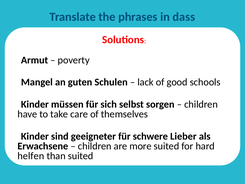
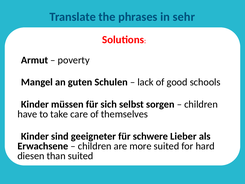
dass: dass -> sehr (184, 17)
helfen: helfen -> diesen (31, 156)
